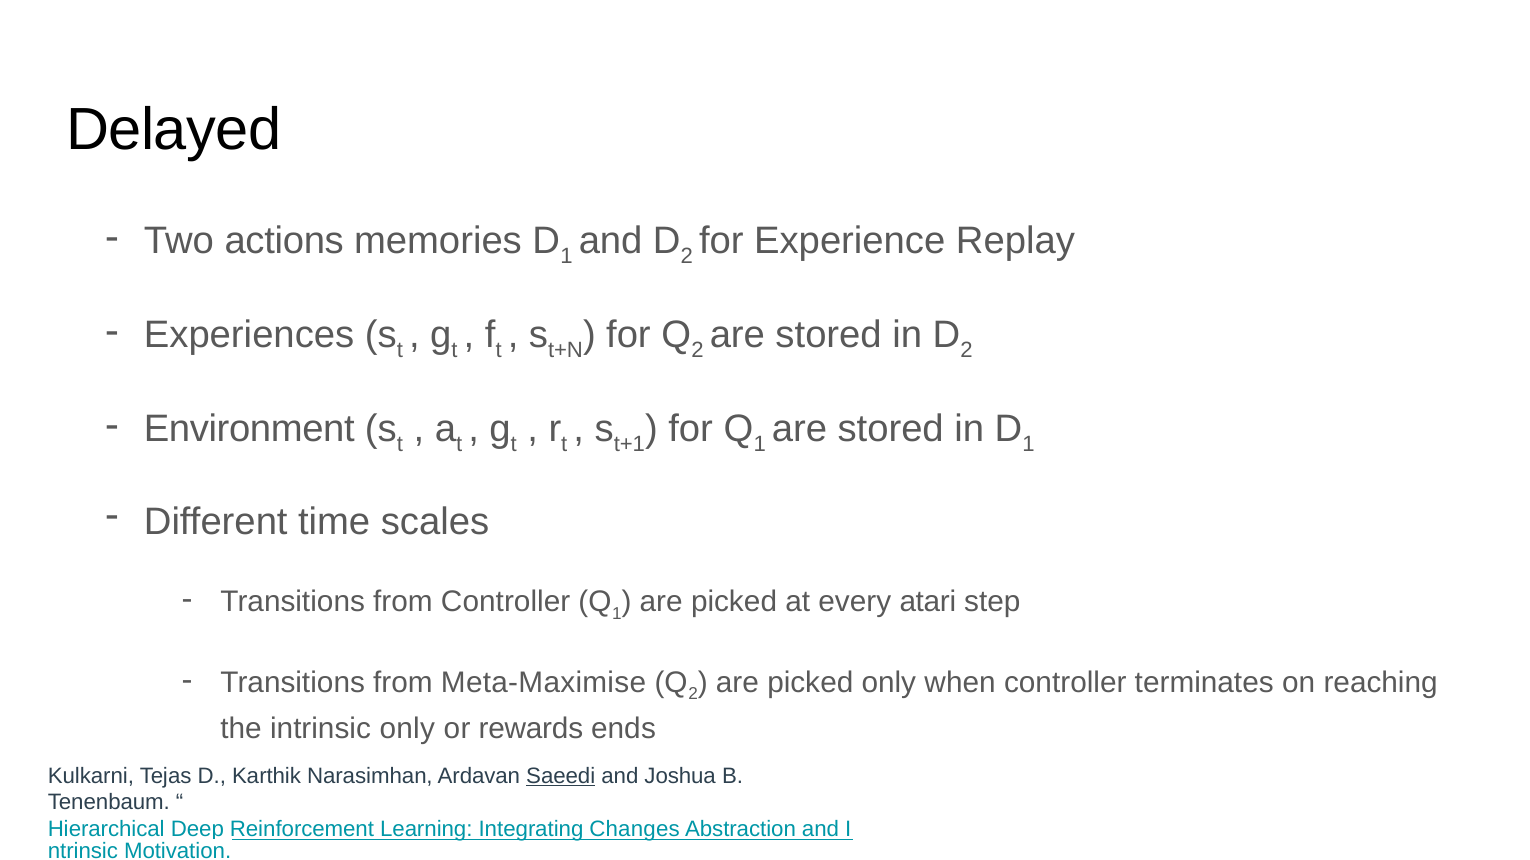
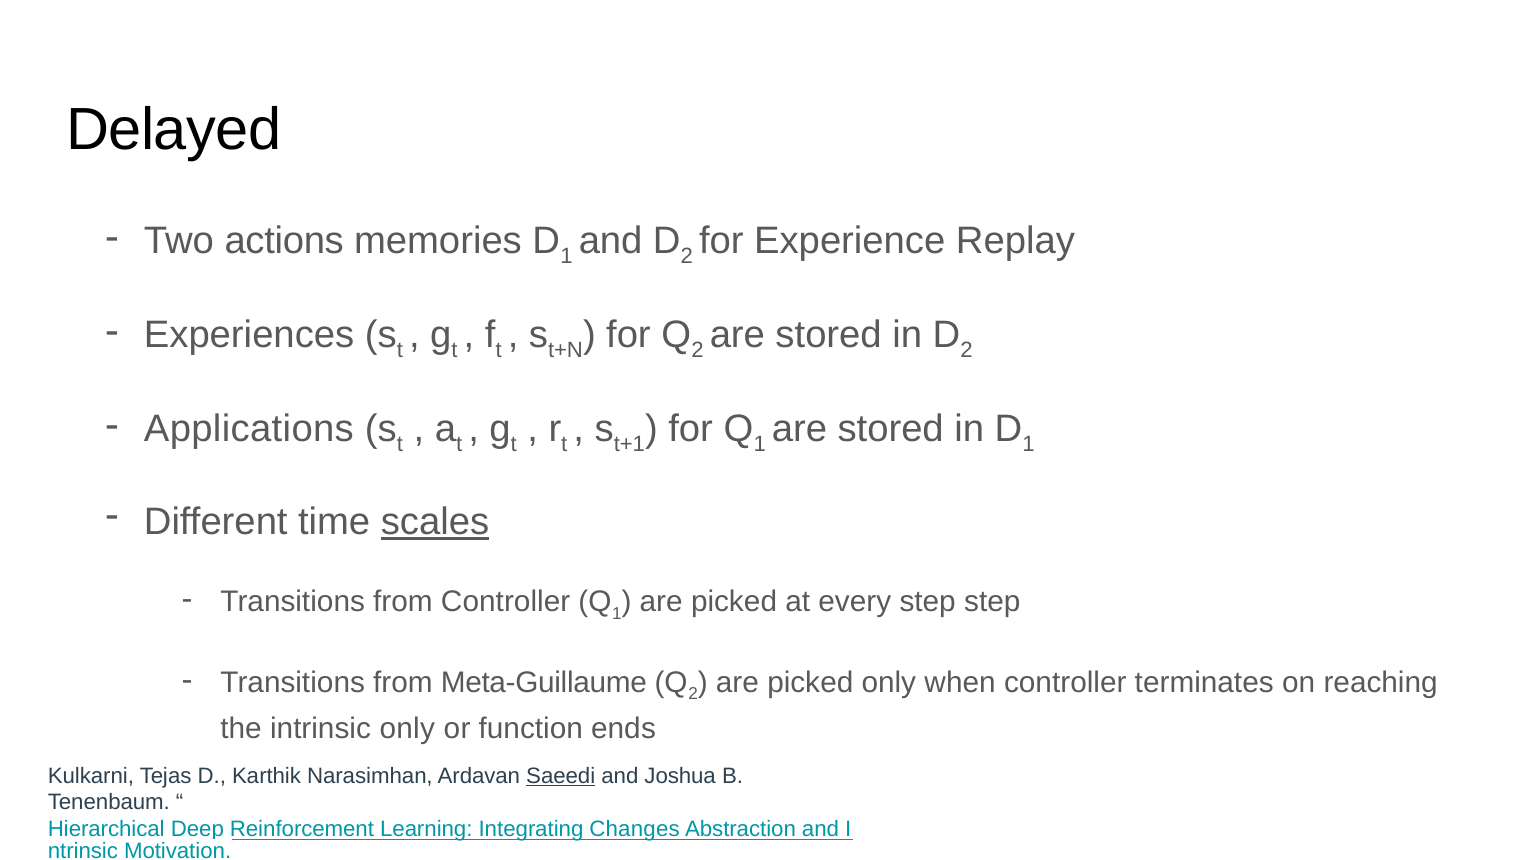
Environment: Environment -> Applications (249, 429)
scales underline: none -> present (435, 522)
every atari: atari -> step (928, 603)
Meta-Maximise: Meta-Maximise -> Meta-Guillaume (544, 683)
rewards: rewards -> function (531, 729)
